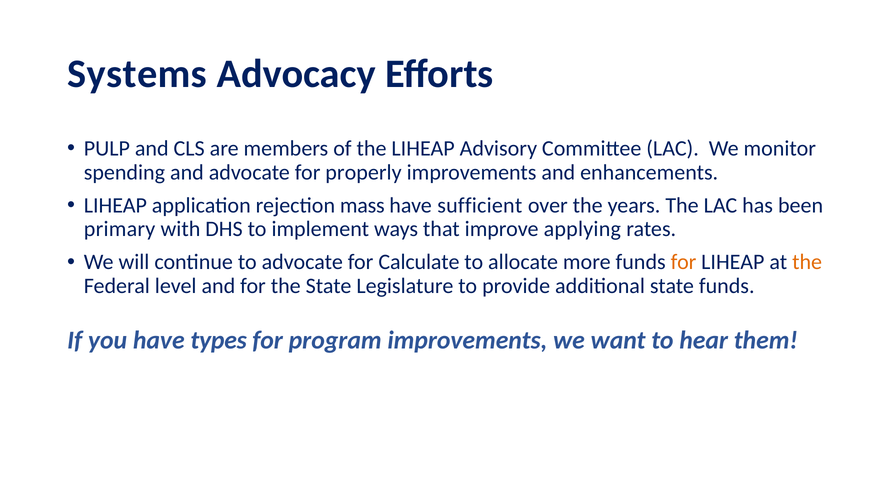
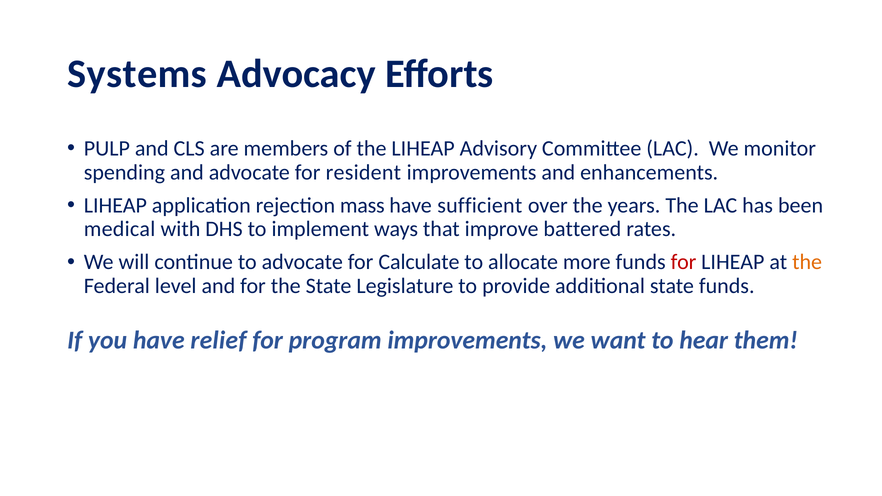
properly: properly -> resident (363, 172)
primary: primary -> medical (120, 229)
applying: applying -> battered (582, 229)
for colour: orange -> red (684, 262)
types: types -> relief (218, 340)
